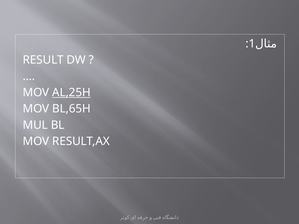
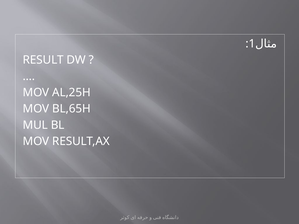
AL,25H underline: present -> none (71, 93)
